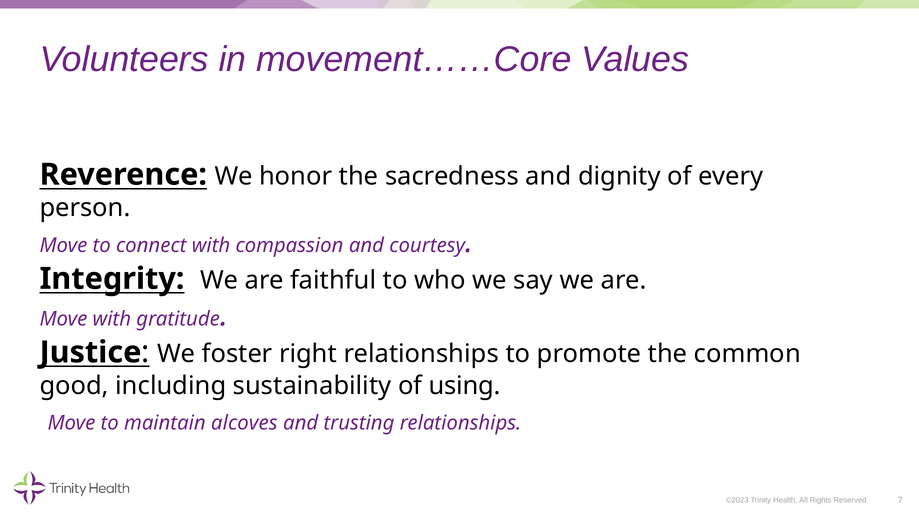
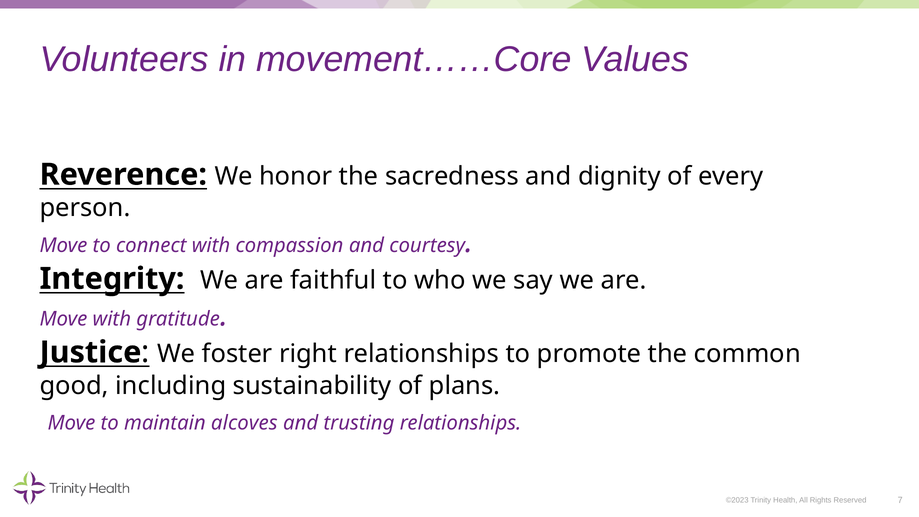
using: using -> plans (465, 386)
